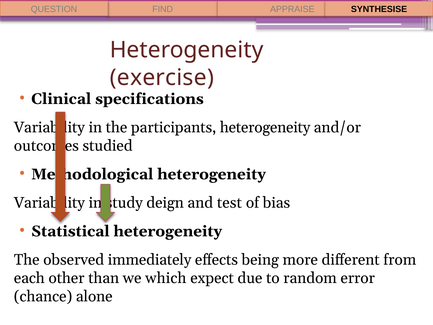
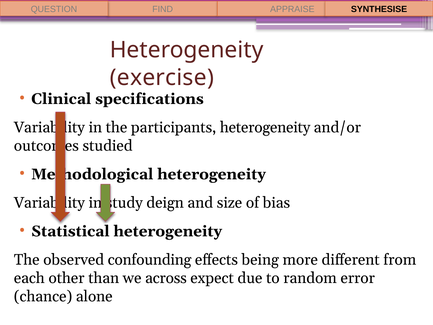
test: test -> size (229, 203)
immediately: immediately -> confounding (150, 260)
which: which -> across (166, 278)
